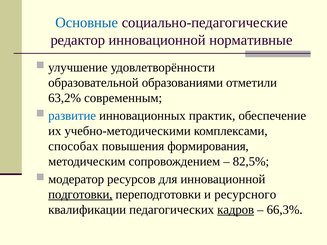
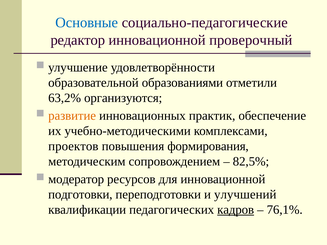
нормативные: нормативные -> проверочный (251, 40)
современным: современным -> организуются (123, 98)
развитие colour: blue -> orange (72, 116)
способах: способах -> проектов (73, 146)
подготовки underline: present -> none (80, 195)
ресурсного: ресурсного -> улучшений (245, 195)
66,3%: 66,3% -> 76,1% (285, 210)
